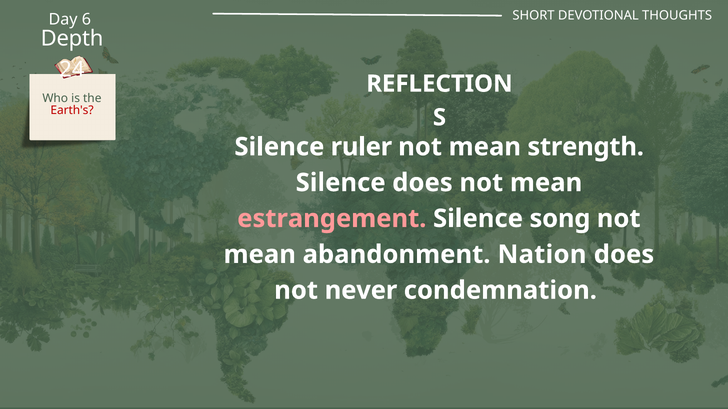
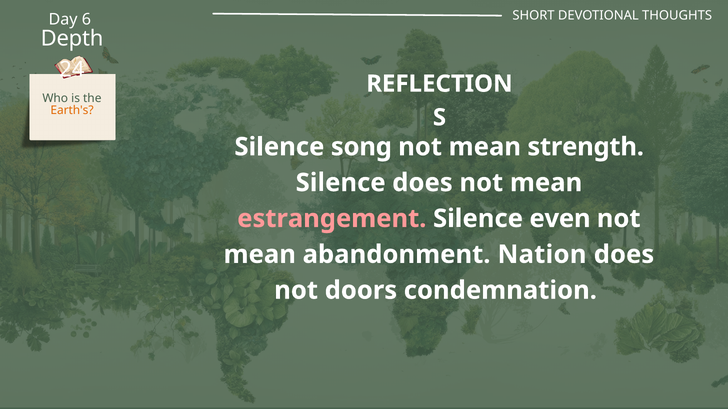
Earth's colour: red -> orange (72, 110)
ruler: ruler -> song (361, 147)
song: song -> even (560, 219)
never: never -> doors (361, 291)
